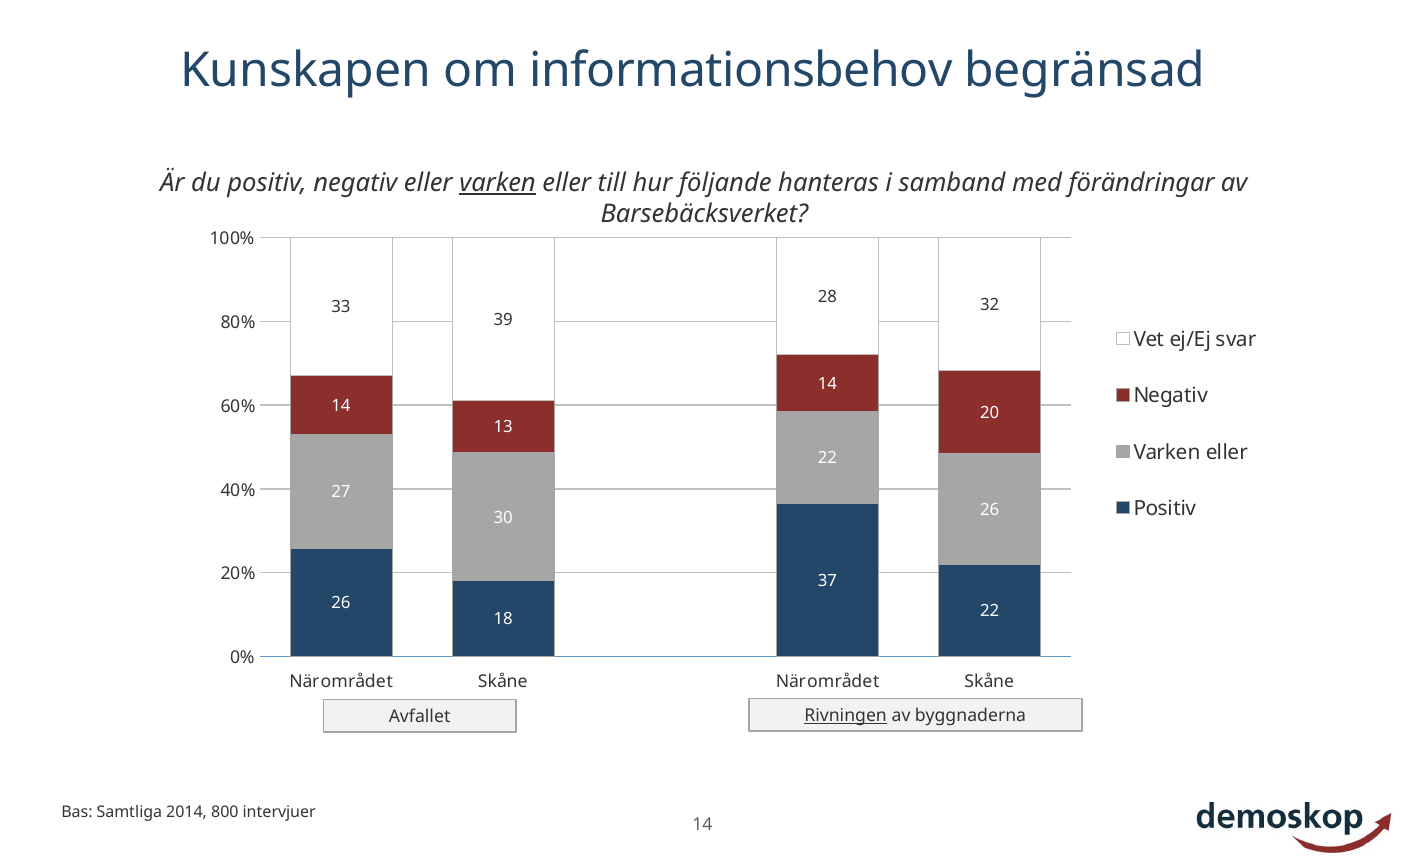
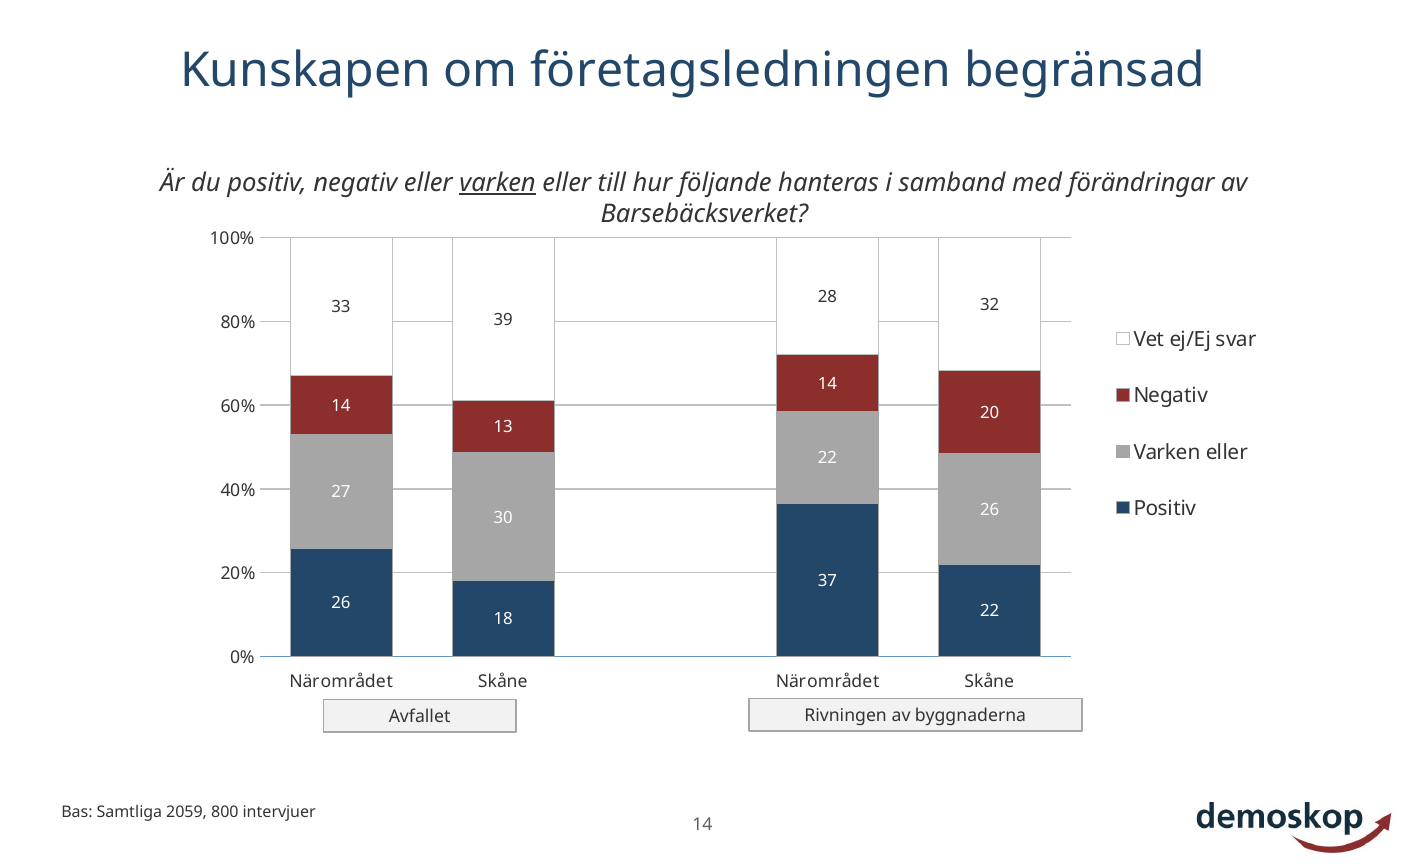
informationsbehov: informationsbehov -> företagsledningen (741, 71)
Rivningen underline: present -> none (846, 715)
2014: 2014 -> 2059 (187, 812)
